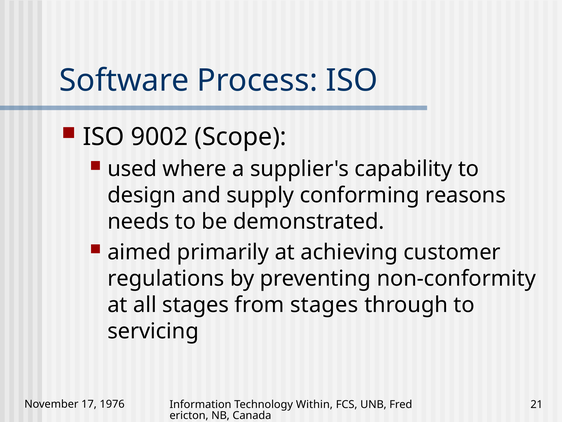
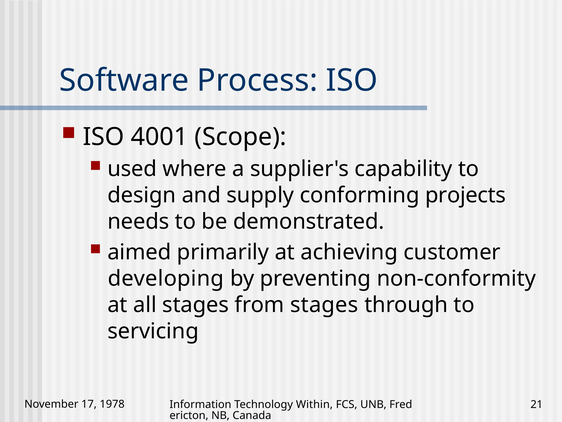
9002: 9002 -> 4001 (160, 137)
reasons: reasons -> projects (466, 195)
regulations: regulations -> developing (166, 278)
1976: 1976 -> 1978 (112, 404)
